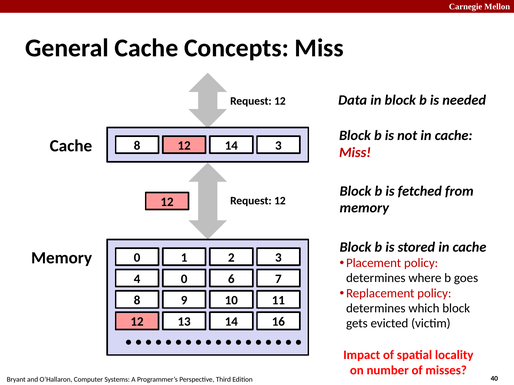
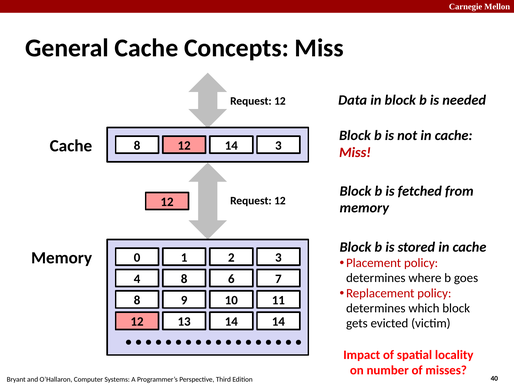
4 0: 0 -> 8 (184, 279)
14 16: 16 -> 14 (278, 322)
